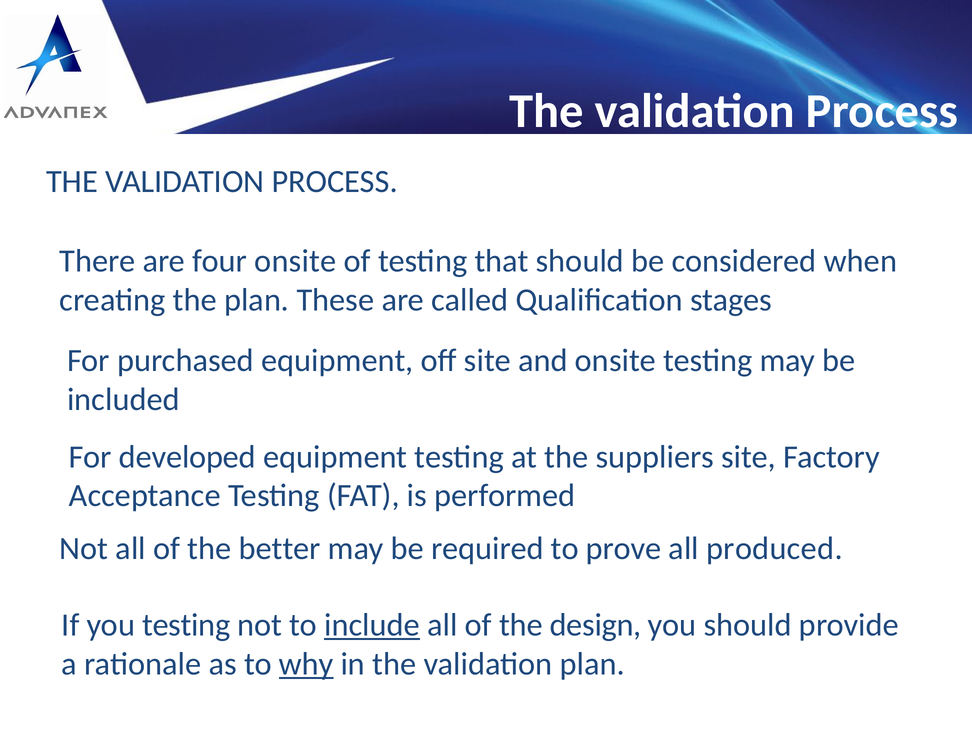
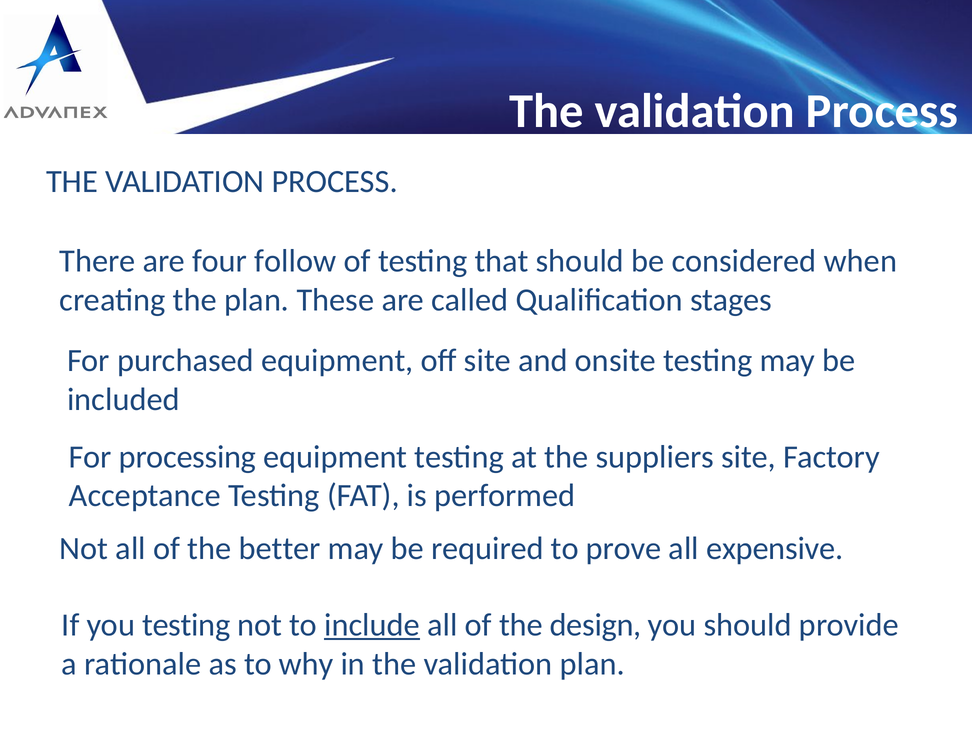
four onsite: onsite -> follow (295, 261)
developed: developed -> processing (187, 457)
produced: produced -> expensive (775, 549)
why underline: present -> none (306, 664)
